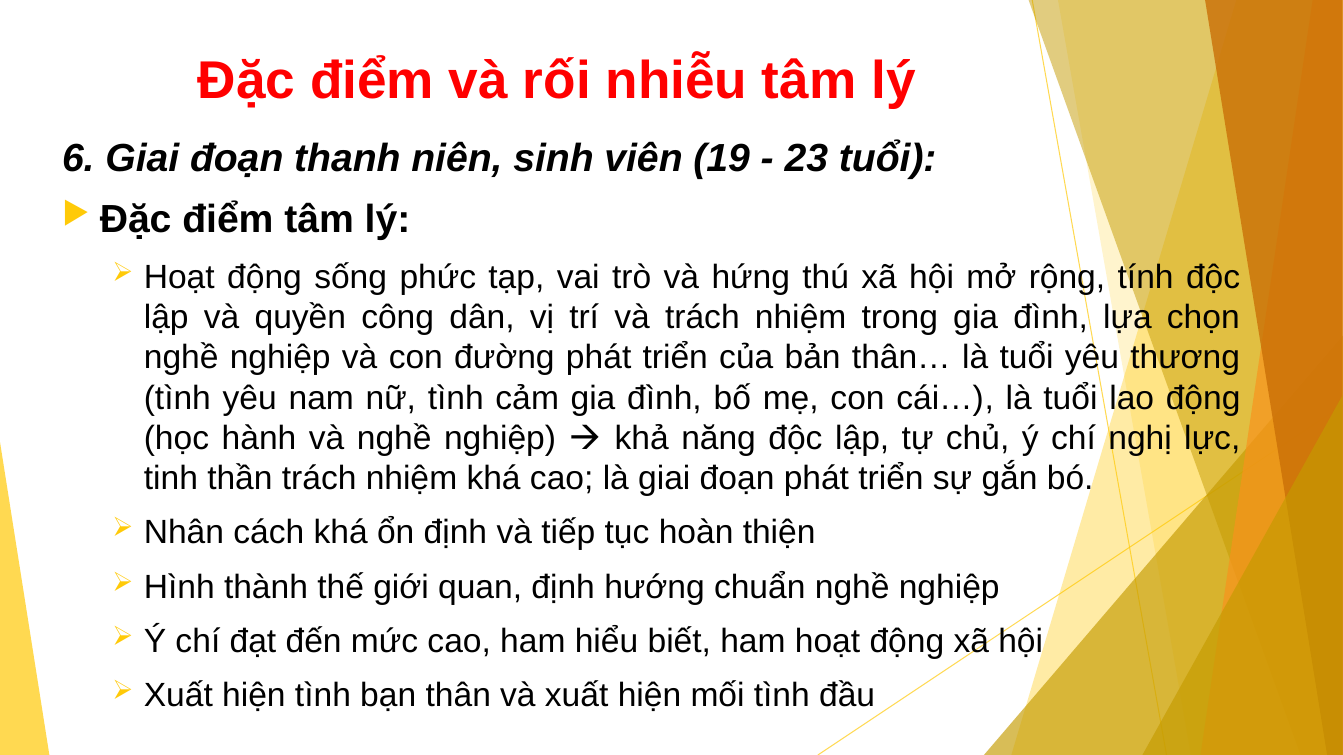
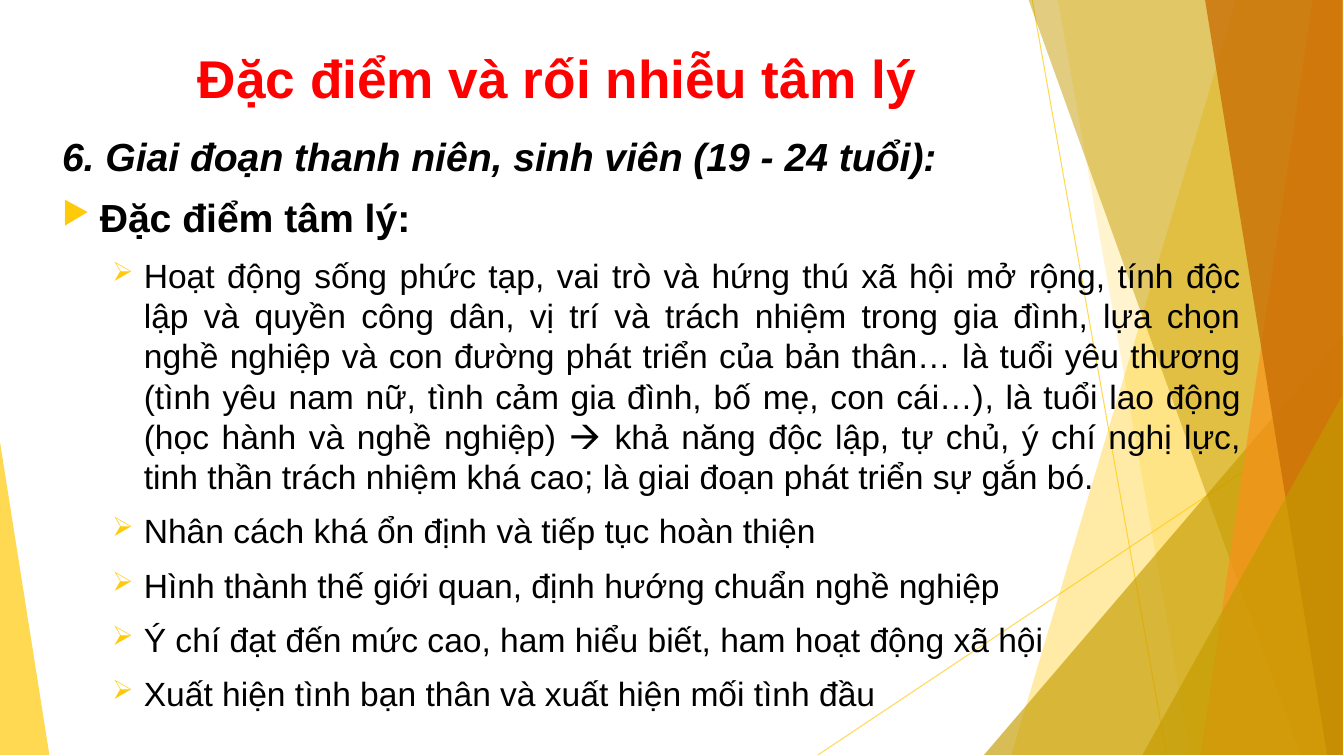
23: 23 -> 24 (806, 159)
